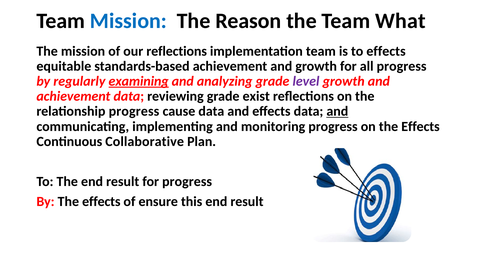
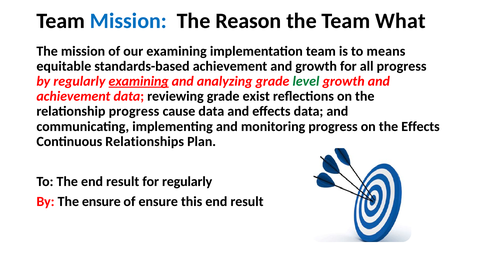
our reflections: reflections -> examining (177, 51)
to effects: effects -> means (386, 51)
level colour: purple -> green (306, 81)
and underline: present -> none (337, 111)
Collaborative: Collaborative -> Relationships (145, 141)
for progress: progress -> regularly (187, 182)
By The effects: effects -> ensure (101, 202)
